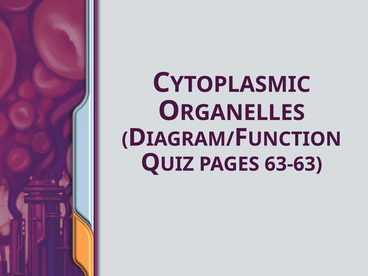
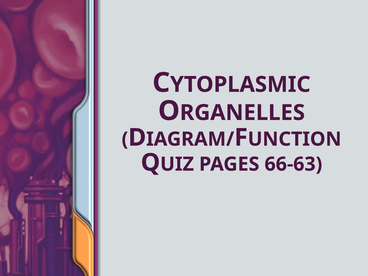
63-63: 63-63 -> 66-63 (293, 164)
